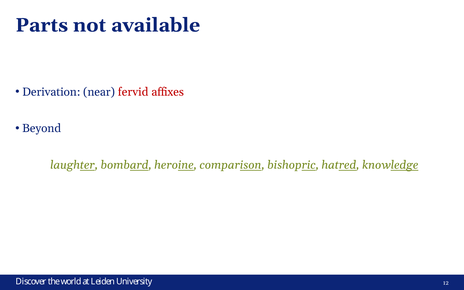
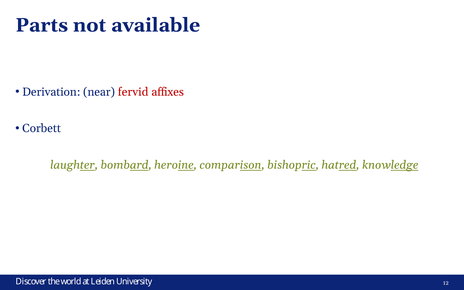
Beyond: Beyond -> Corbett (42, 129)
